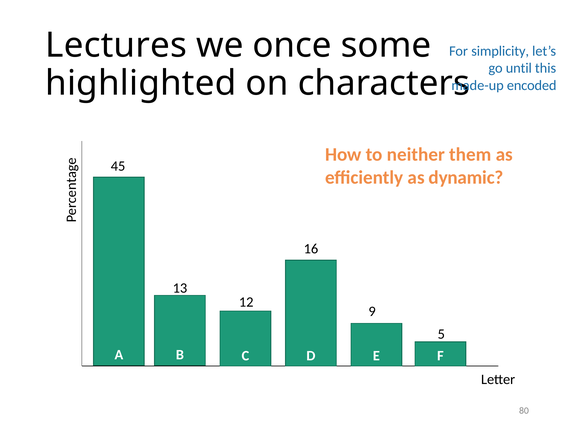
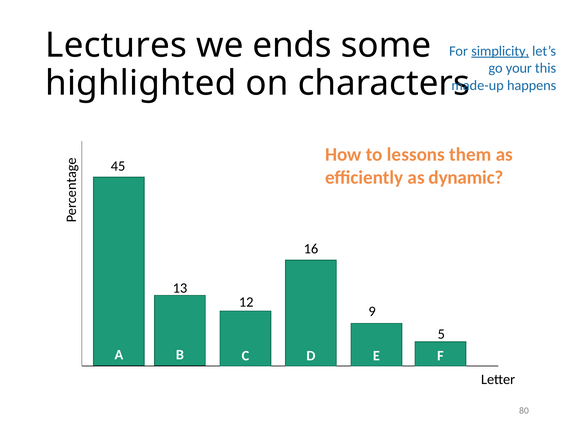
once: once -> ends (292, 45)
simplicity underline: none -> present (500, 51)
until: until -> your (519, 68)
encoded: encoded -> happens (532, 85)
neither: neither -> lessons (416, 155)
